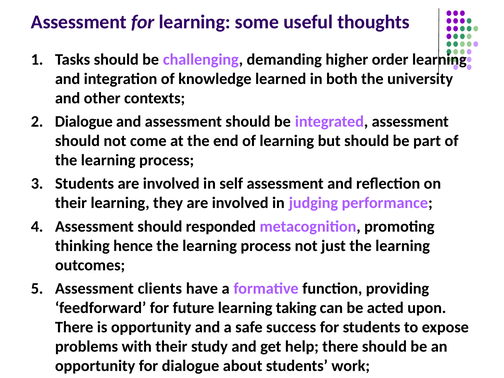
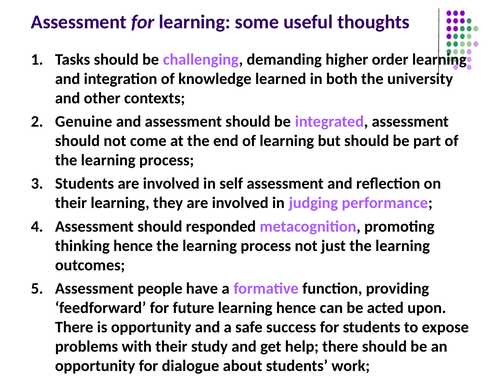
2 Dialogue: Dialogue -> Genuine (84, 122)
clients: clients -> people (160, 289)
learning taking: taking -> hence (296, 308)
